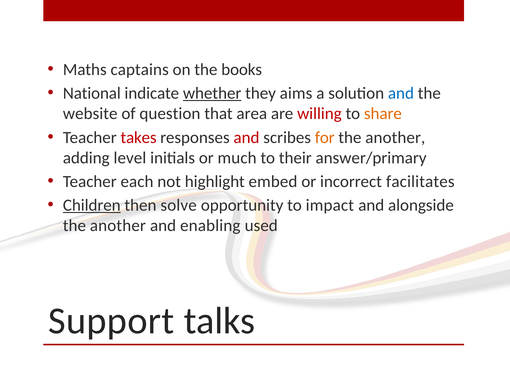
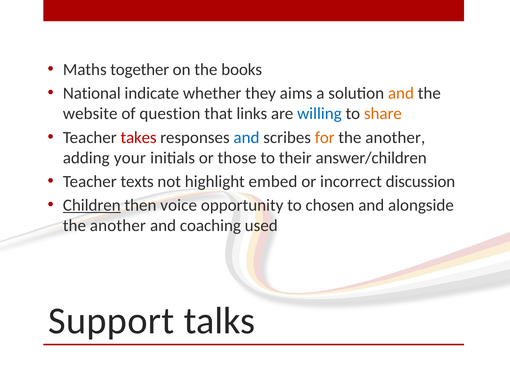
captains: captains -> together (140, 70)
whether underline: present -> none (212, 93)
and colour: blue -> orange (401, 93)
area: area -> links (252, 114)
willing colour: red -> blue (319, 114)
and colour: red -> blue (246, 138)
level: level -> your (130, 158)
much: much -> those (237, 158)
answer/primary: answer/primary -> answer/children (371, 158)
each: each -> texts (137, 182)
facilitates: facilitates -> discussion (420, 182)
solve: solve -> voice (179, 206)
impact: impact -> chosen (330, 206)
enabling: enabling -> coaching (210, 226)
